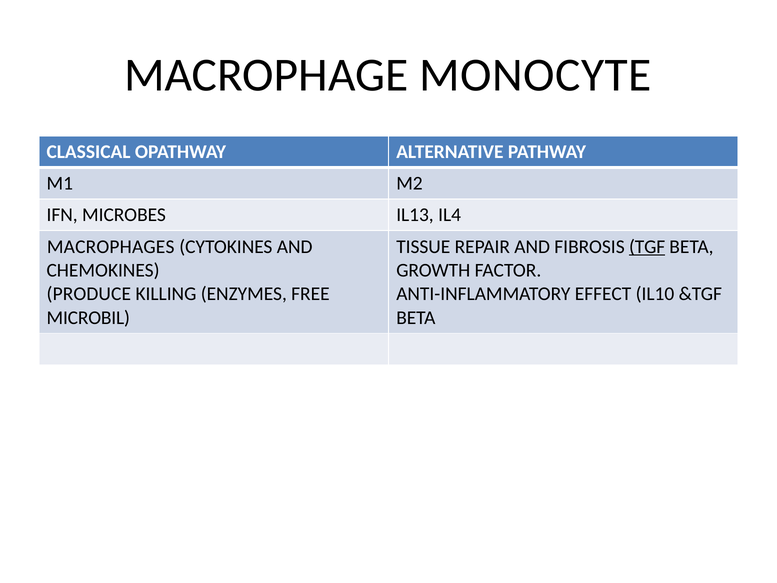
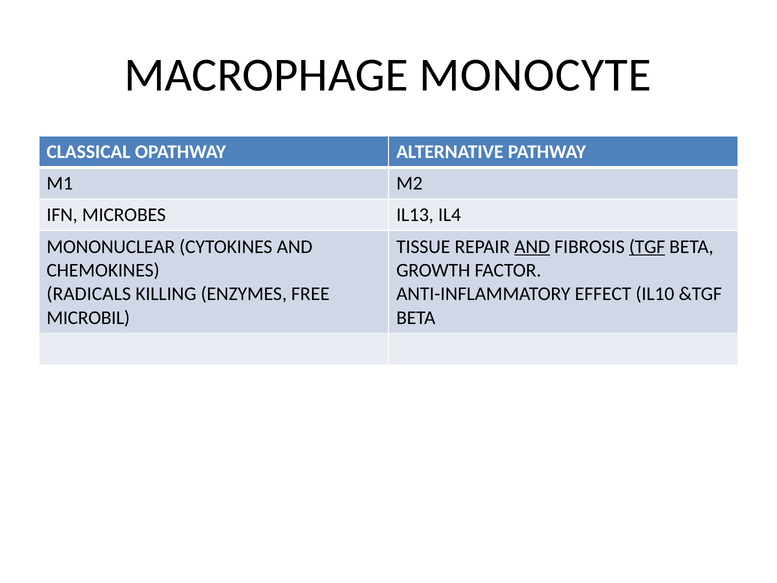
MACROPHAGES: MACROPHAGES -> MONONUCLEAR (111, 246)
AND underline: none -> present (532, 246)
PRODUCE: PRODUCE -> RADICALS (89, 294)
